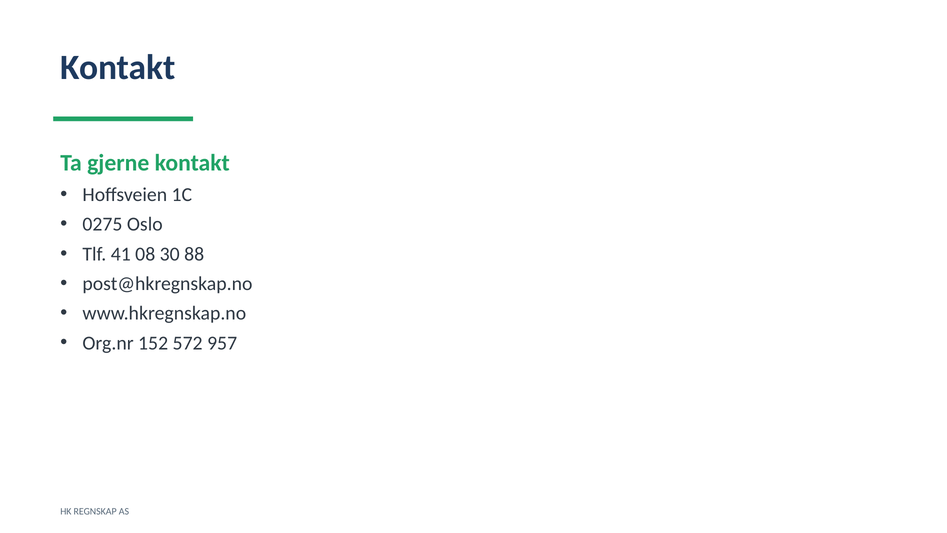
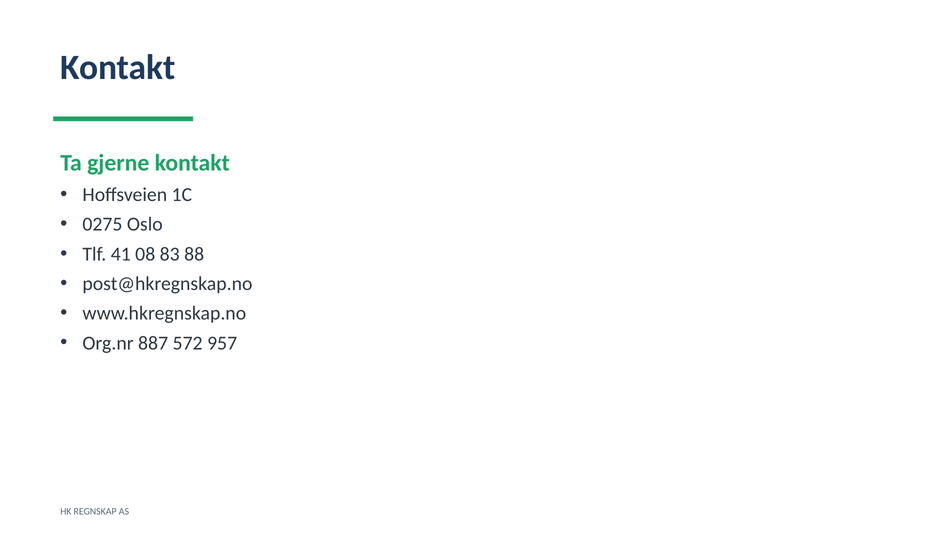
30: 30 -> 83 (170, 254)
152: 152 -> 887 (153, 343)
